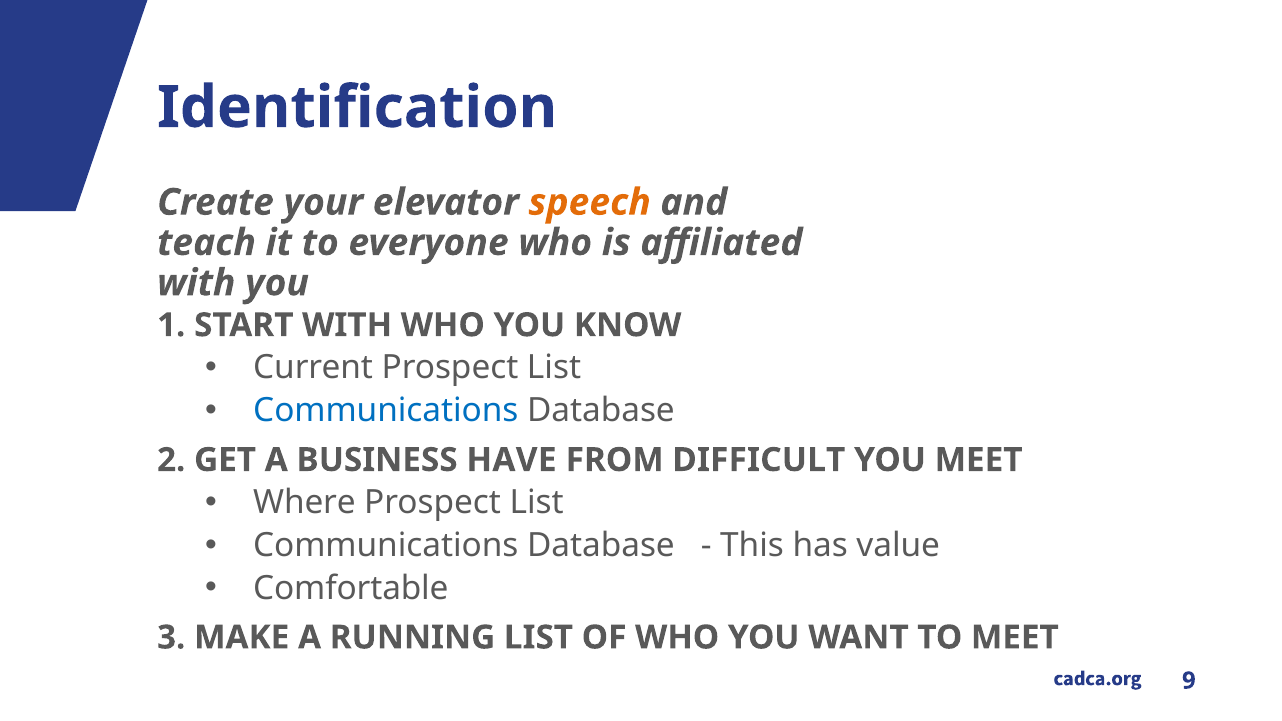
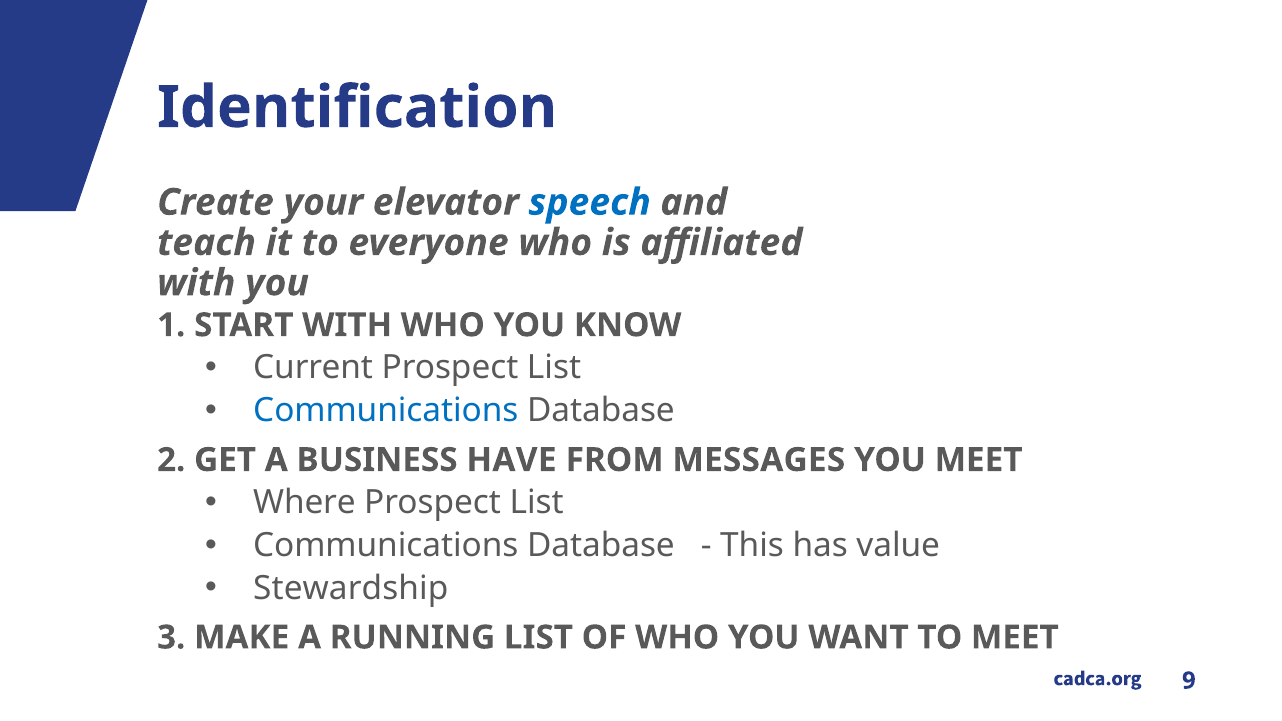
speech colour: orange -> blue (590, 202)
DIFFICULT: DIFFICULT -> MESSAGES (759, 460)
Comfortable: Comfortable -> Stewardship (351, 588)
